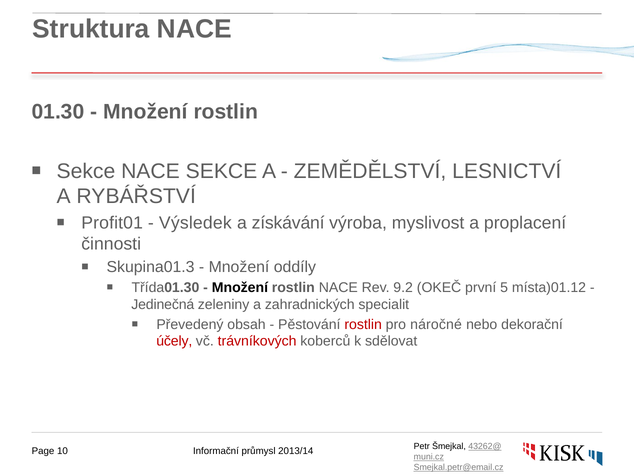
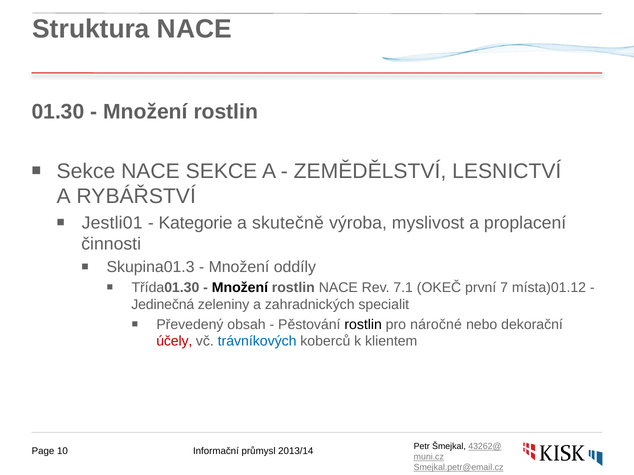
Profit01: Profit01 -> Jestli01 (112, 223)
Výsledek: Výsledek -> Kategorie (196, 223)
získávání: získávání -> skutečně (288, 223)
9.2: 9.2 -> 7.1 (403, 288)
5: 5 -> 7 (504, 288)
rostlin colour: red -> black (363, 325)
trávníkových colour: red -> blue (257, 342)
sdělovat: sdělovat -> klientem (391, 342)
